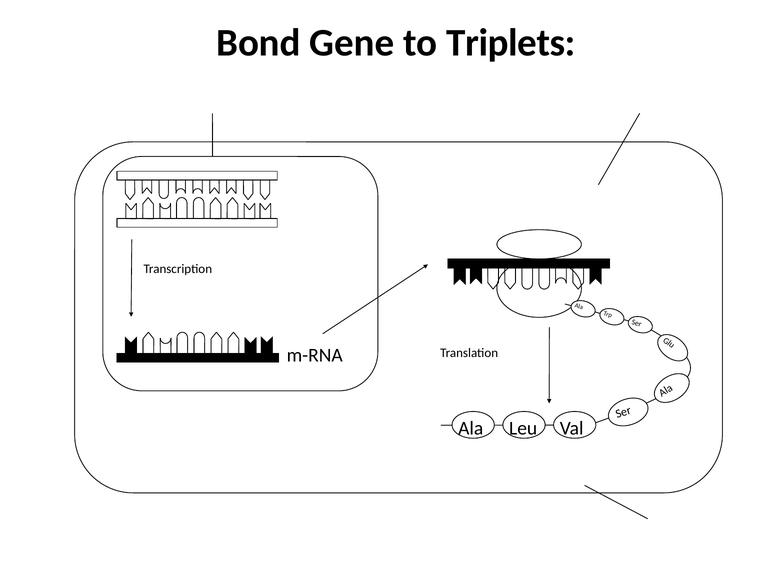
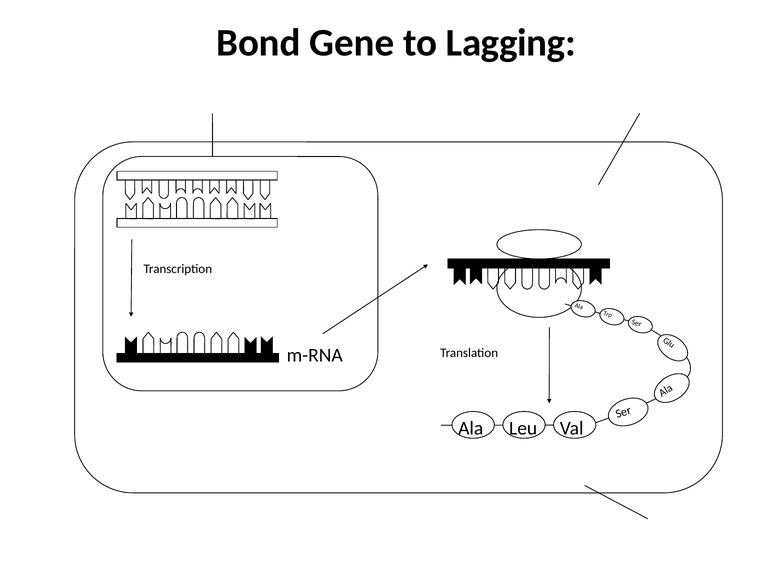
Triplets: Triplets -> Lagging (511, 43)
